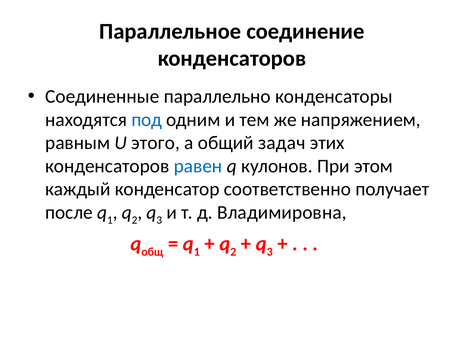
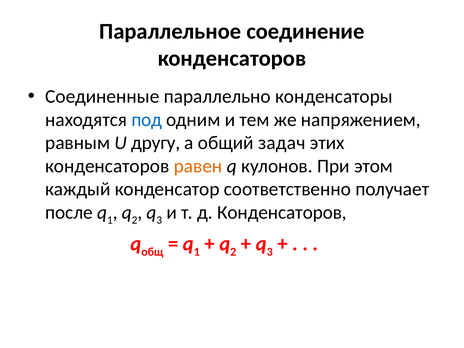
этого: этого -> другу (156, 143)
равен colour: blue -> orange (198, 166)
д Владимировна: Владимировна -> Конденсаторов (282, 212)
